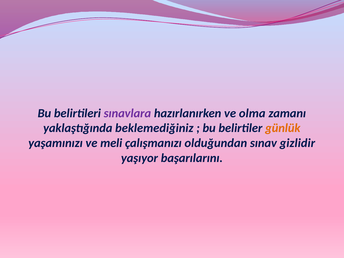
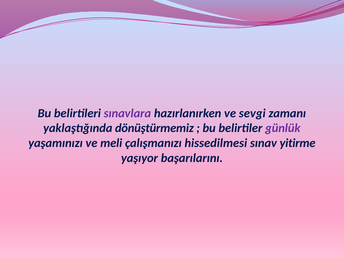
olma: olma -> sevgi (252, 113)
beklemediğiniz: beklemediğiniz -> dönüştürmemiz (154, 128)
günlük colour: orange -> purple (283, 128)
olduğundan: olduğundan -> hissedilmesi (216, 143)
gizlidir: gizlidir -> yitirme (298, 143)
